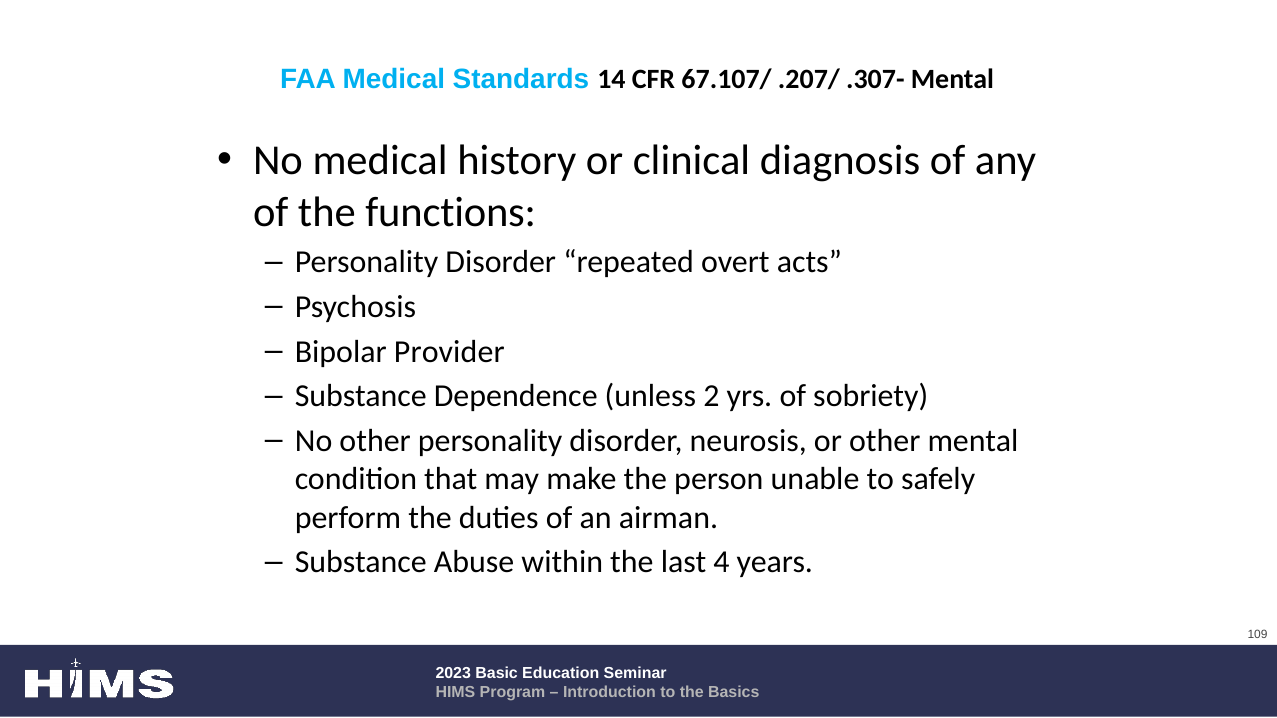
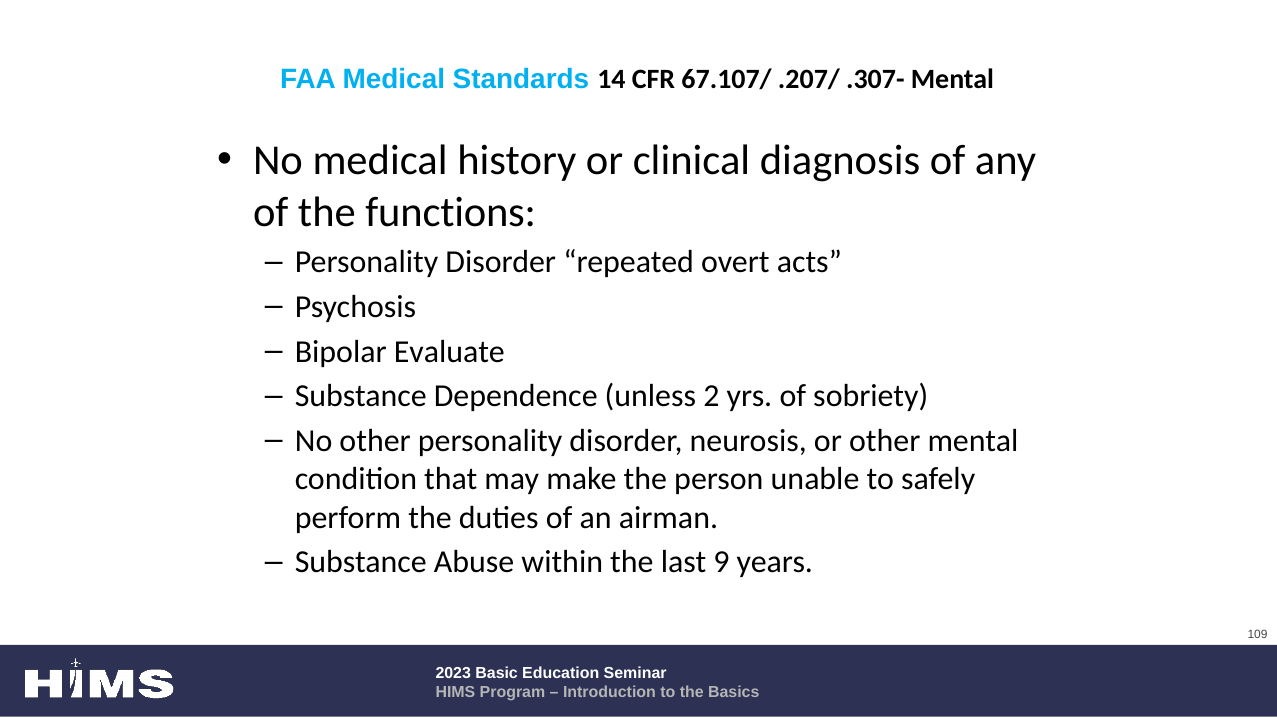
Provider: Provider -> Evaluate (449, 352)
4: 4 -> 9 (721, 562)
